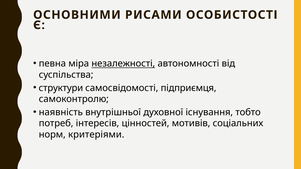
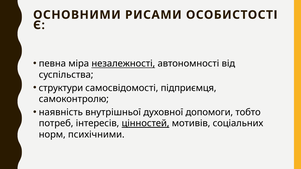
існування: існування -> допомоги (209, 112)
цінностей underline: none -> present (146, 124)
критеріями: критеріями -> психічними (96, 135)
